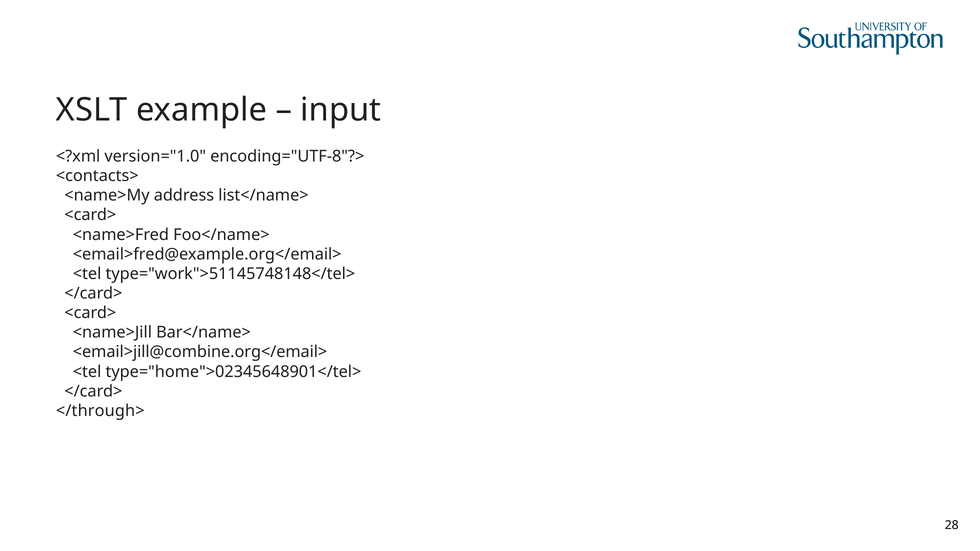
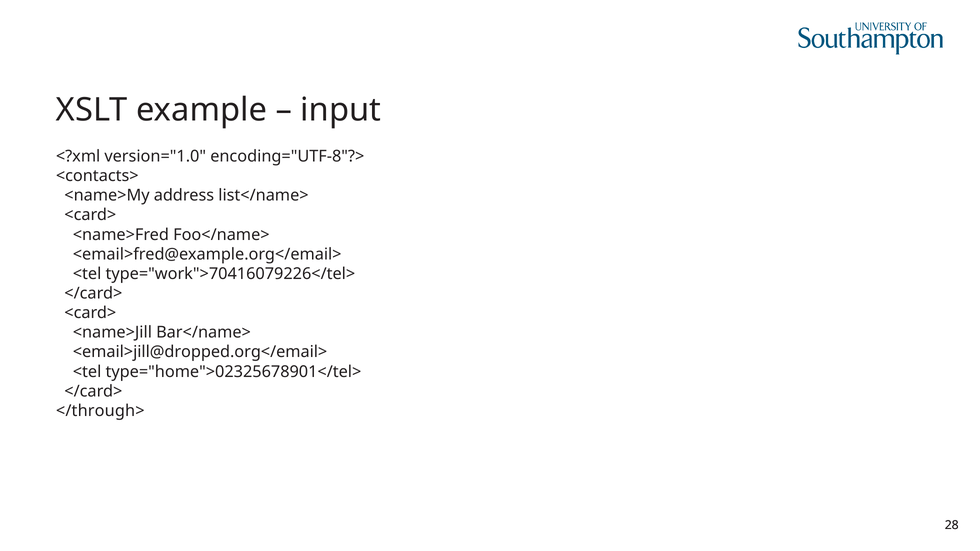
type="work">51145748148</tel>: type="work">51145748148</tel> -> type="work">70416079226</tel> (230, 274)
<email>jill@combine.org</email>: <email>jill@combine.org</email> -> <email>jill@dropped.org</email> (200, 352)
type="home">02345648901</tel>: type="home">02345648901</tel> -> type="home">02325678901</tel> (233, 372)
